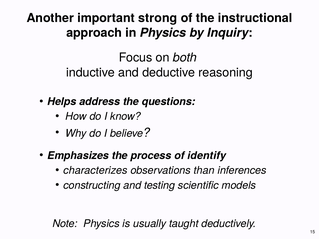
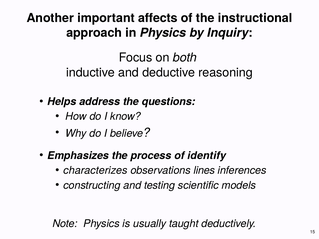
strong: strong -> affects (158, 18)
than: than -> lines (204, 171)
